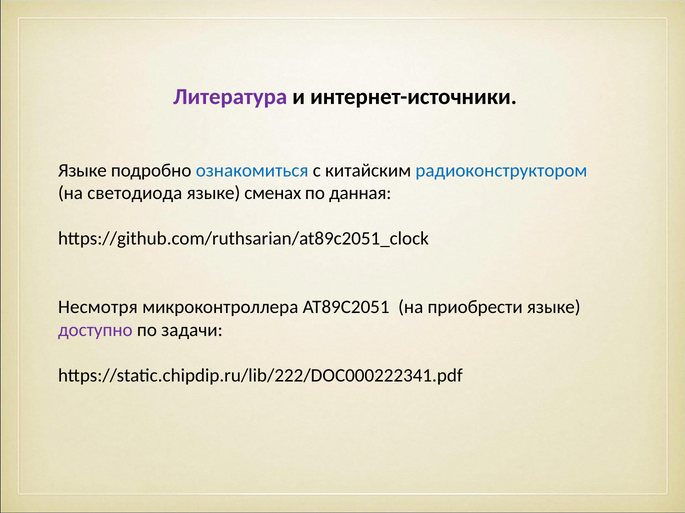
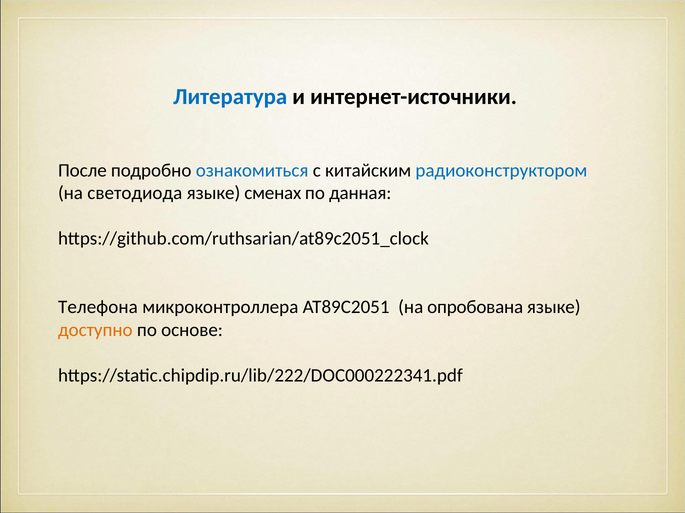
Литература colour: purple -> blue (230, 97)
Языке: Языке -> После (82, 170)
Несмотря: Несмотря -> Телефона (98, 308)
приобрести: приобрести -> опробована (475, 308)
доступно colour: purple -> orange (95, 330)
задачи: задачи -> основе (192, 330)
